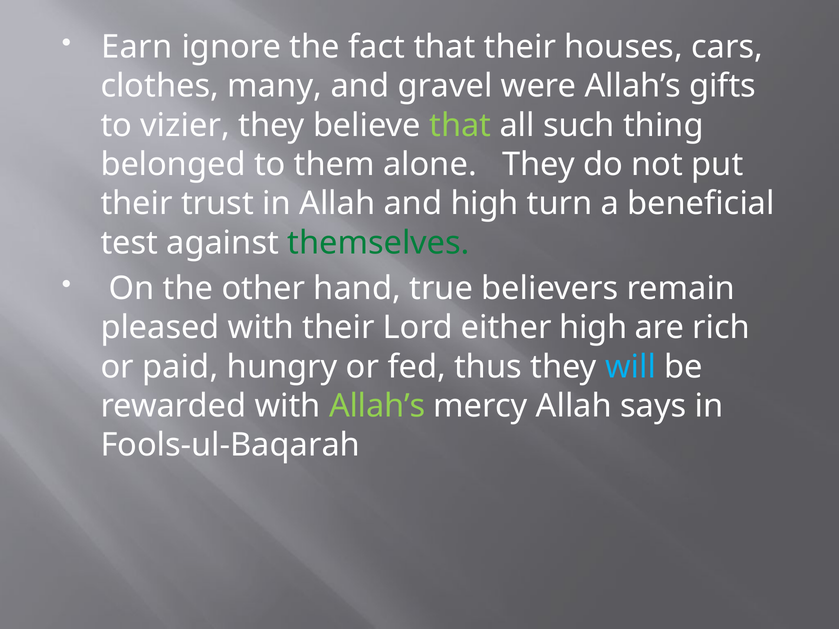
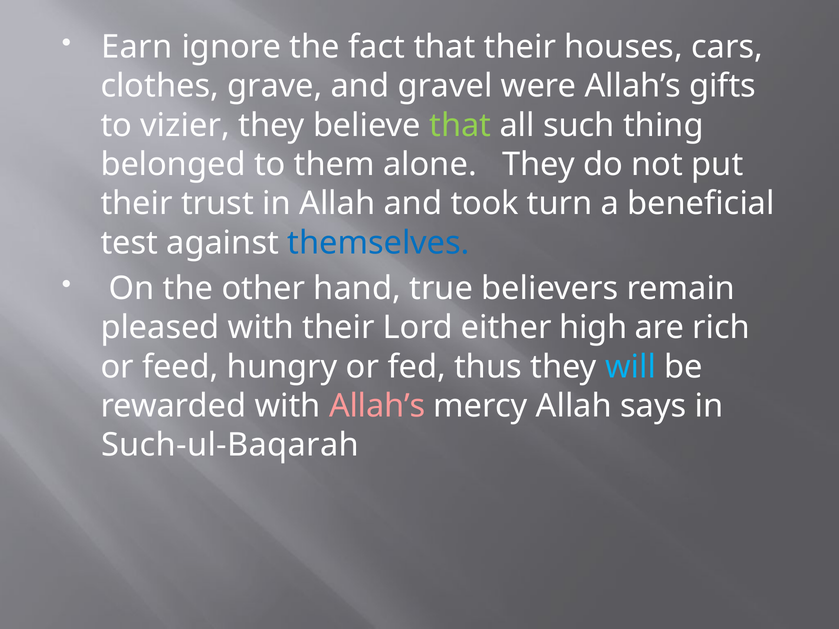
many: many -> grave (275, 86)
and high: high -> took (485, 204)
themselves colour: green -> blue (379, 243)
paid: paid -> feed (180, 367)
Allah’s colour: light green -> pink (377, 406)
Fools-ul-Baqarah: Fools-ul-Baqarah -> Such-ul-Baqarah (230, 445)
